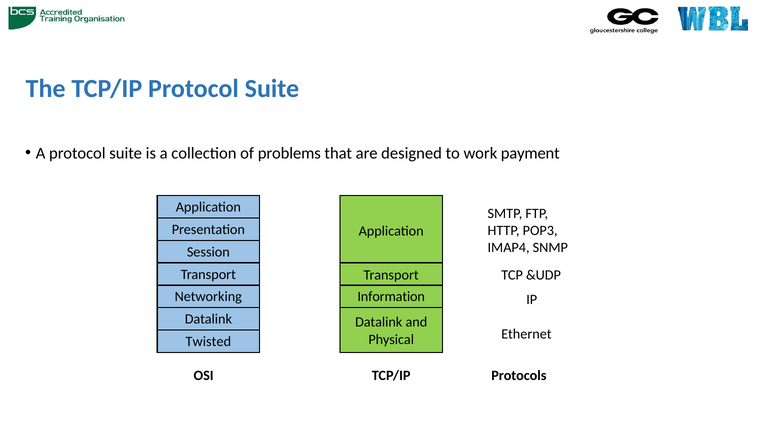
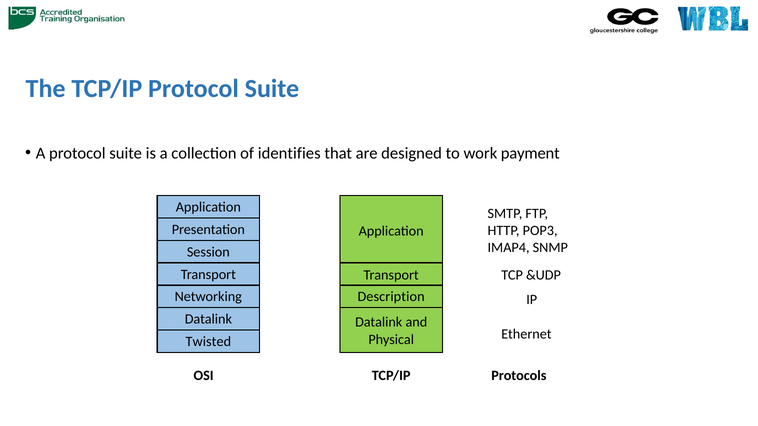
problems: problems -> identifies (289, 153)
Information: Information -> Description (391, 297)
